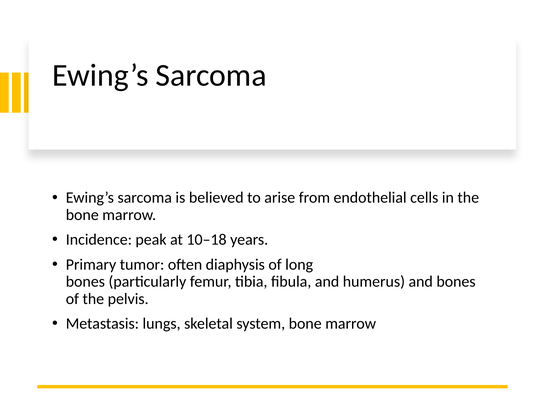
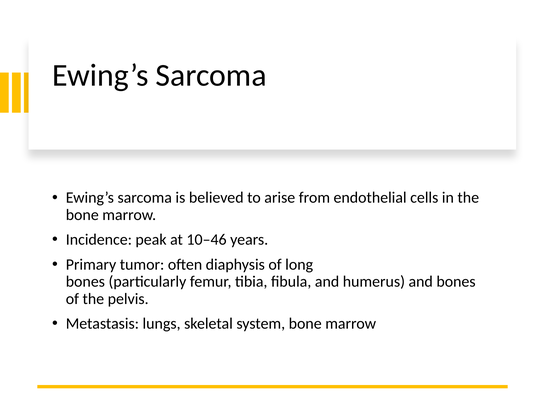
10–18: 10–18 -> 10–46 (207, 240)
